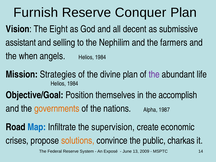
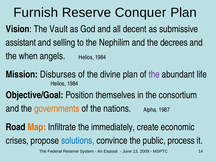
Eight: Eight -> Vault (59, 29)
farmers: farmers -> decrees (174, 43)
Strategies: Strategies -> Disburses (58, 74)
accomplish: accomplish -> consortium (178, 95)
Map colour: blue -> orange (37, 127)
supervision: supervision -> immediately (113, 127)
solutions colour: orange -> blue (78, 141)
charkas: charkas -> process (181, 141)
